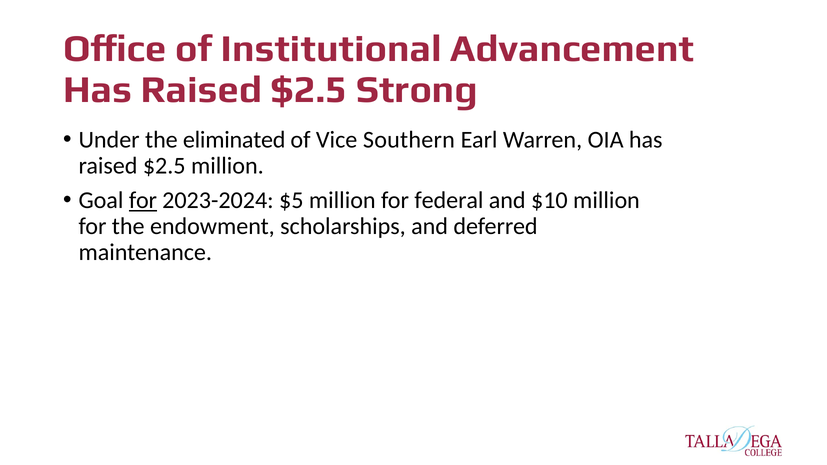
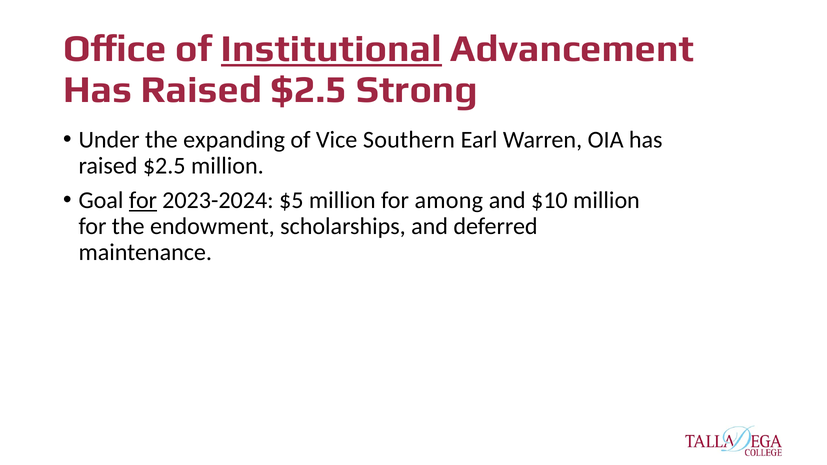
Institutional underline: none -> present (331, 49)
eliminated: eliminated -> expanding (234, 140)
federal: federal -> among (449, 200)
